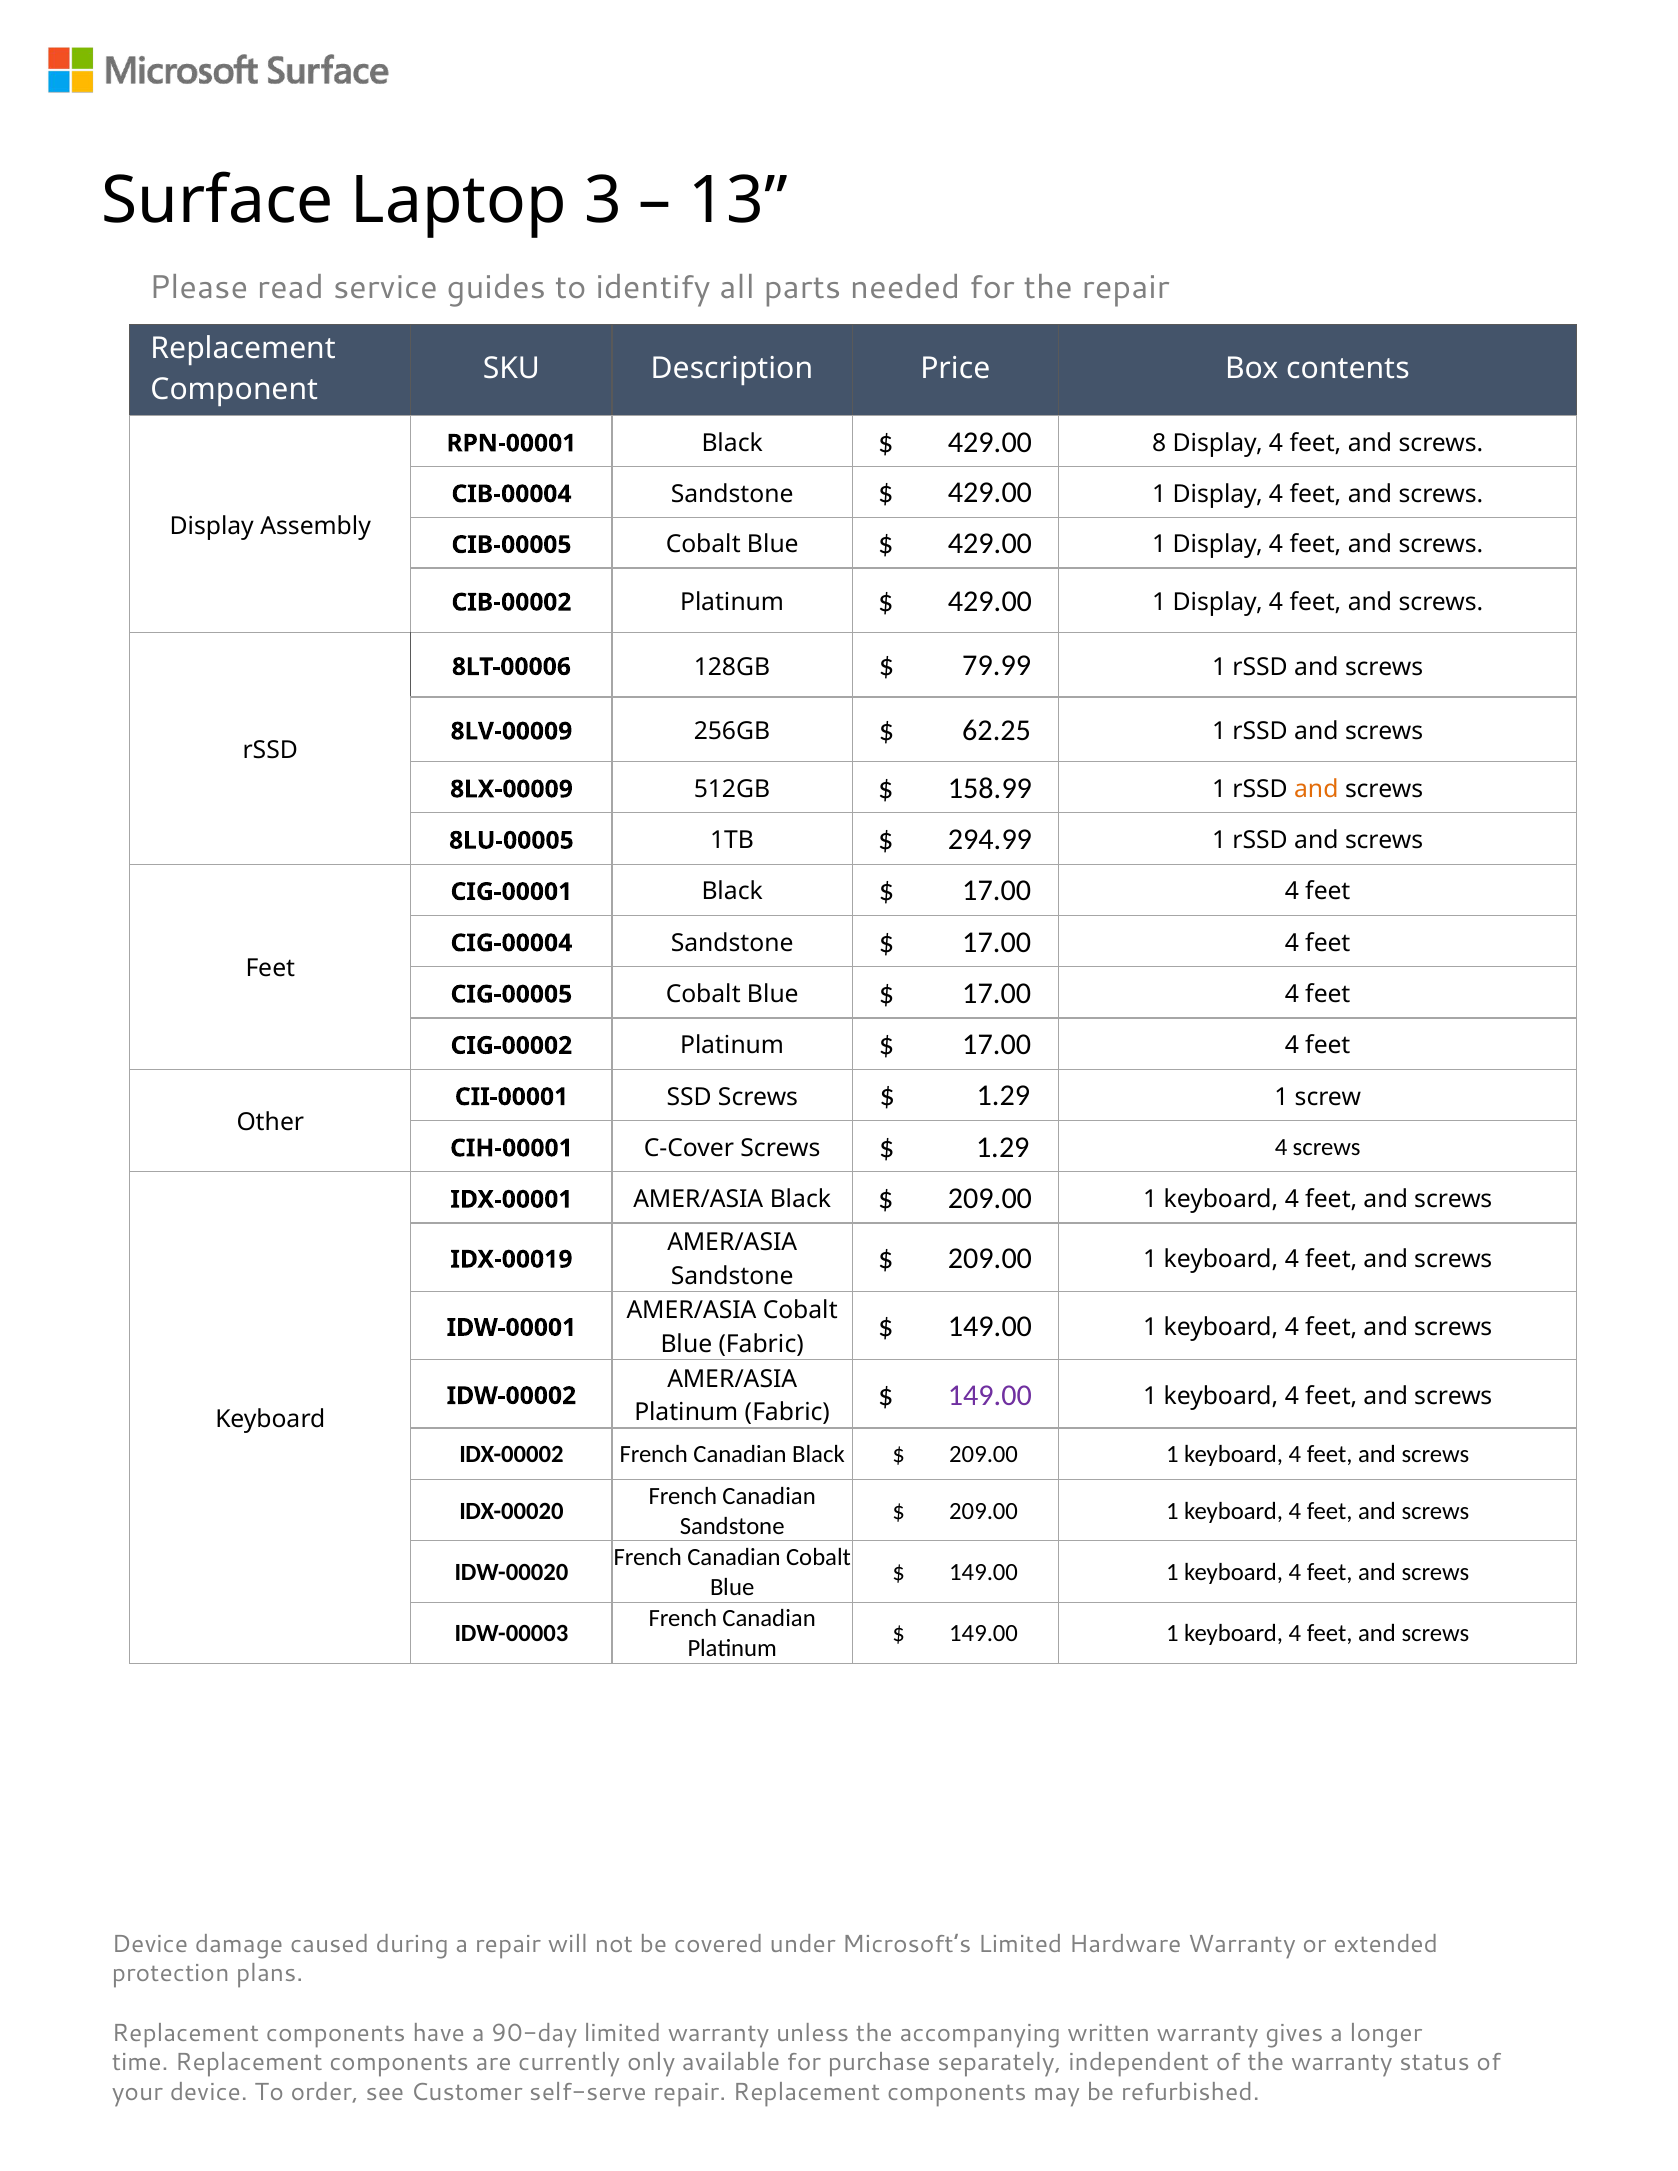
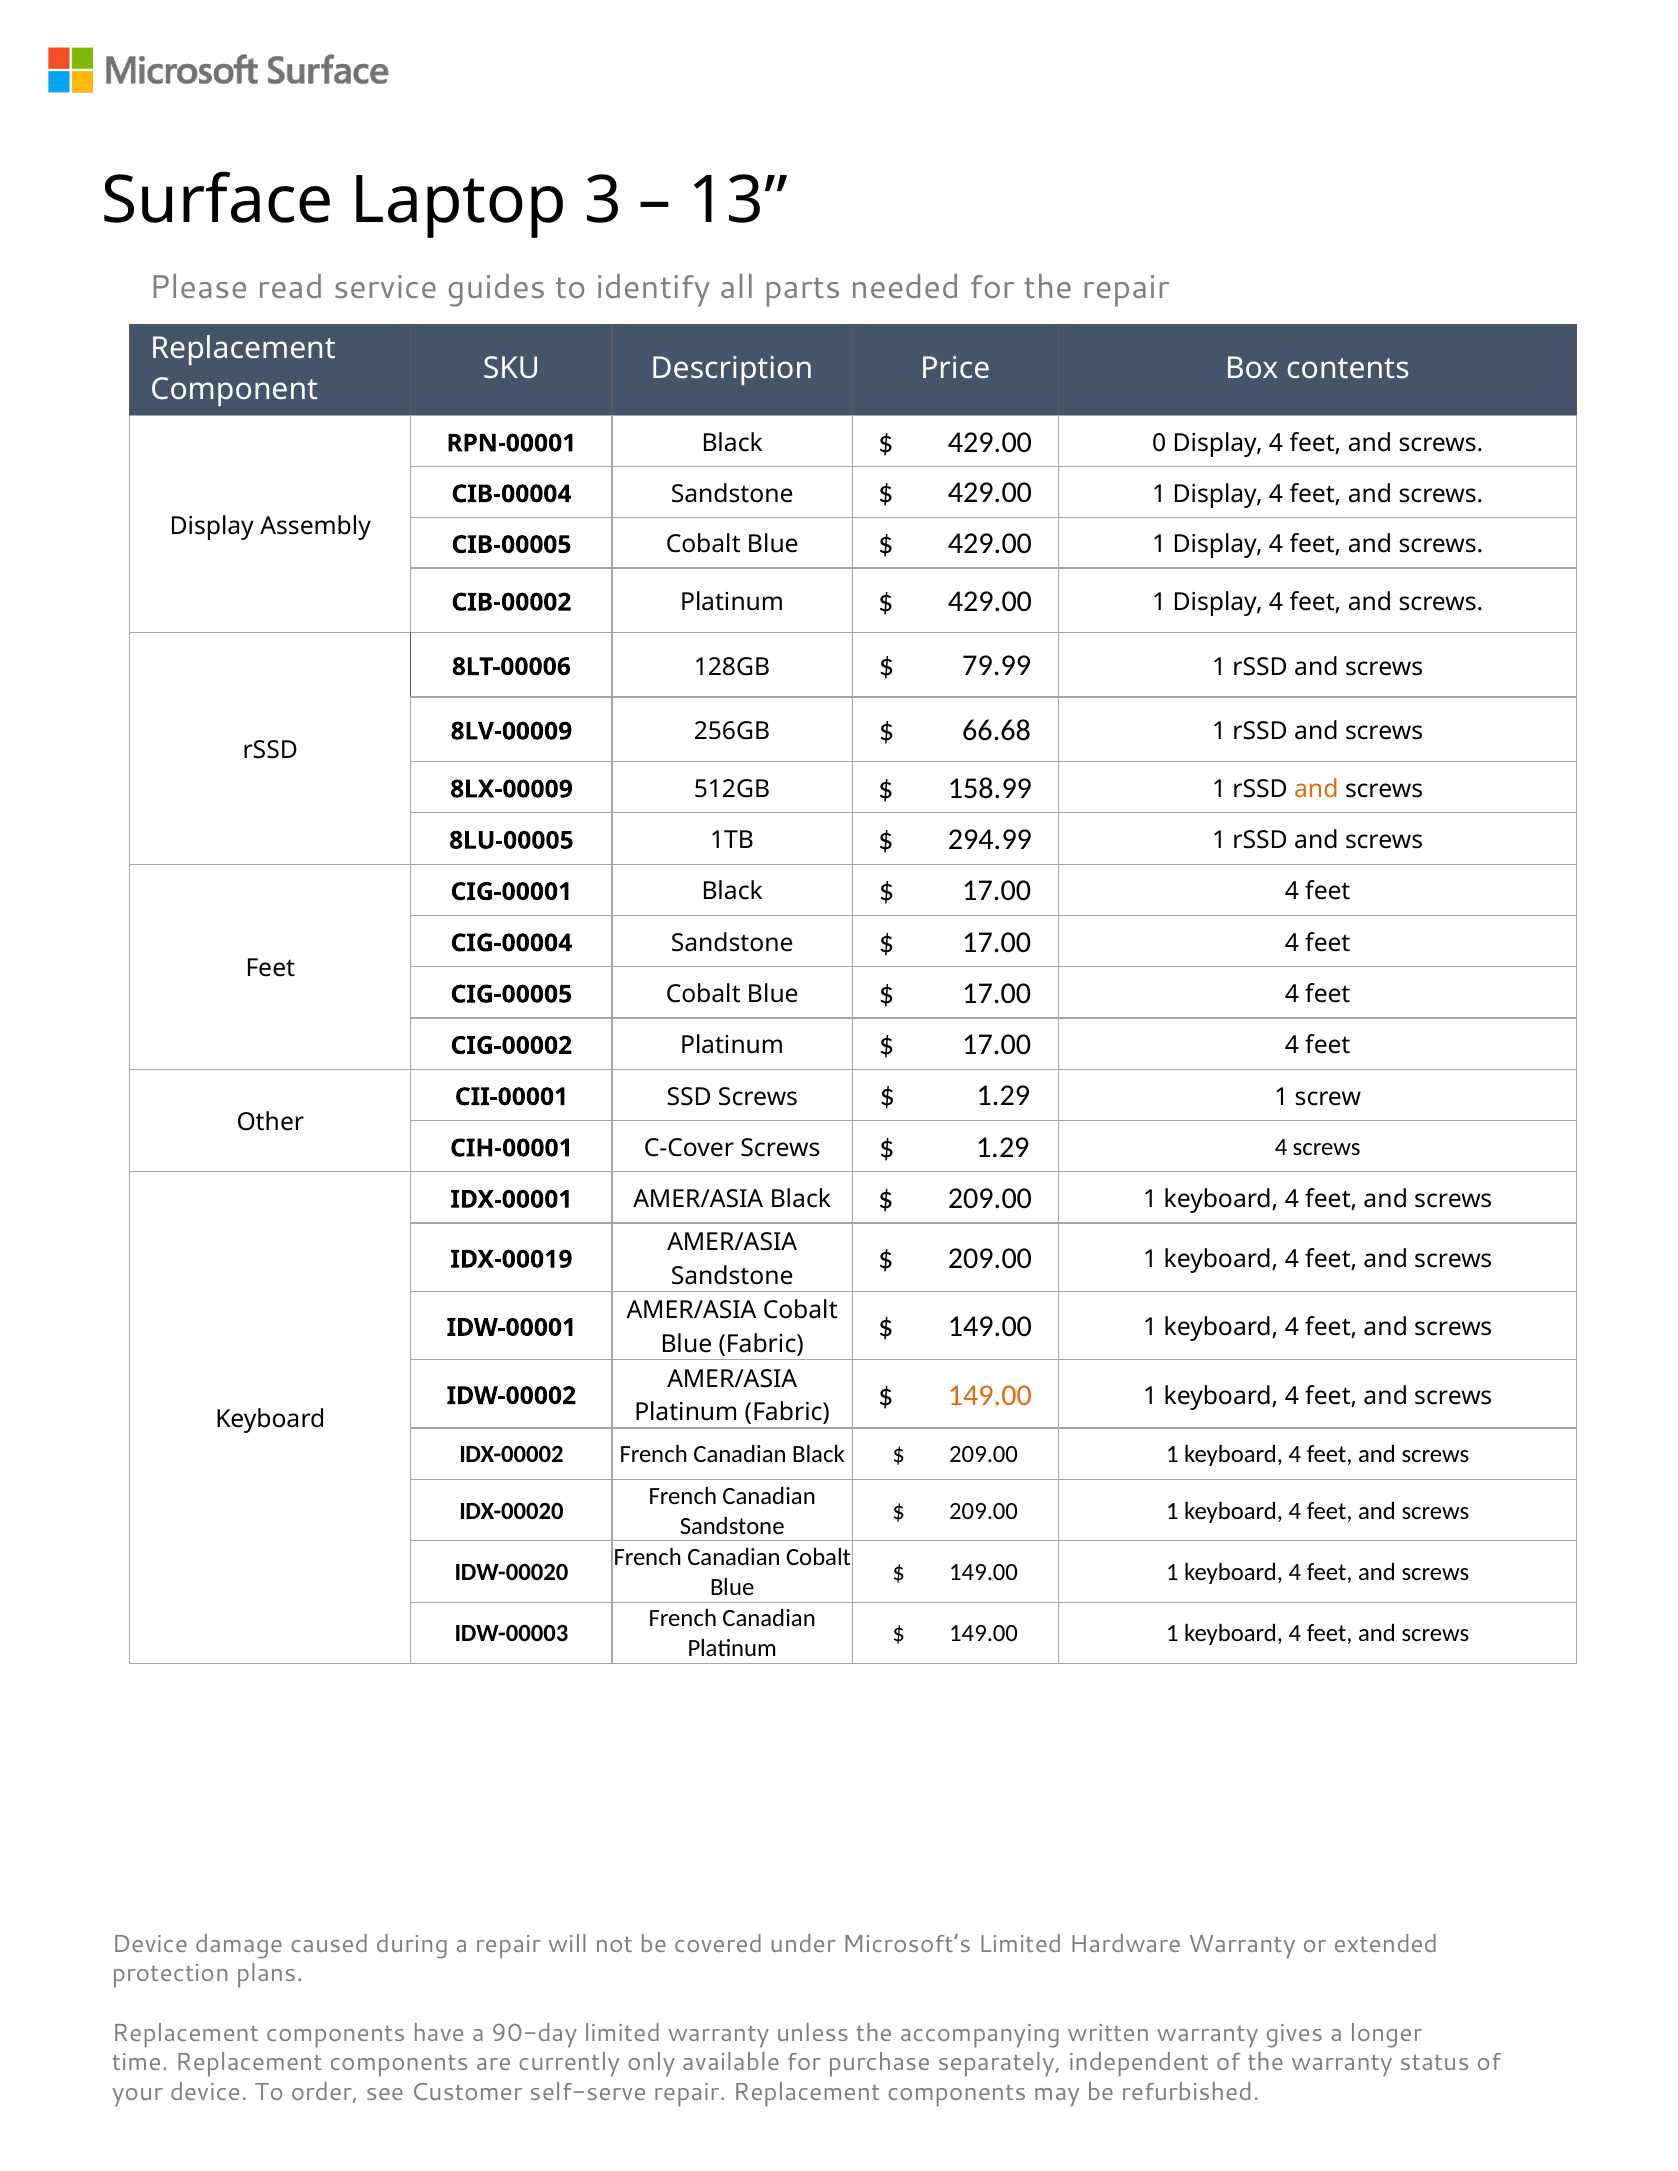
8: 8 -> 0 (1159, 443)
62.25: 62.25 -> 66.68 (997, 731)
149.00 colour: purple -> orange (990, 1395)
